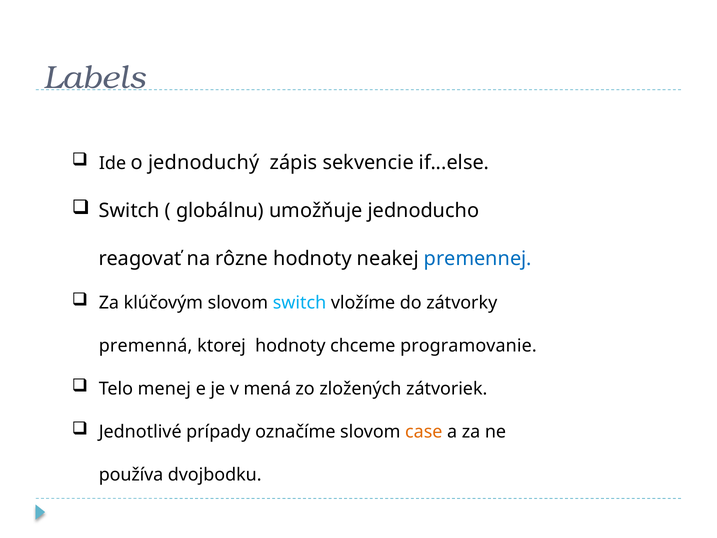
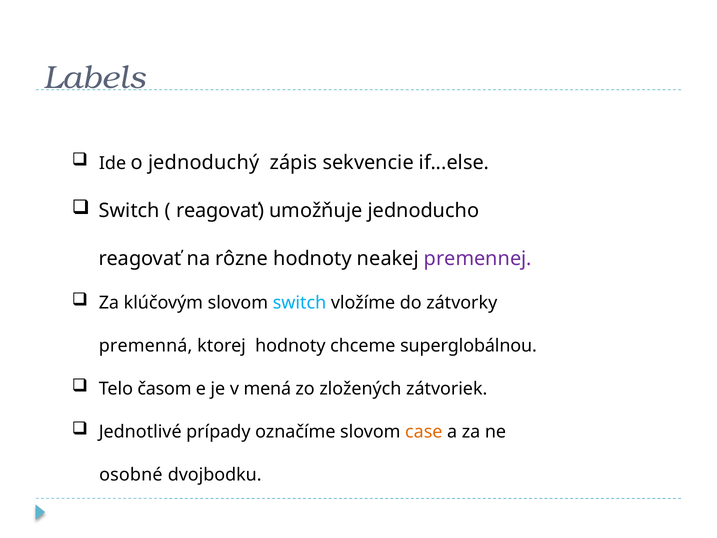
globálnu: globálnu -> reagovať (220, 211)
premennej colour: blue -> purple (478, 258)
programovanie: programovanie -> superglobálnou (469, 346)
menej: menej -> časom (164, 389)
používa: používa -> osobné (131, 475)
